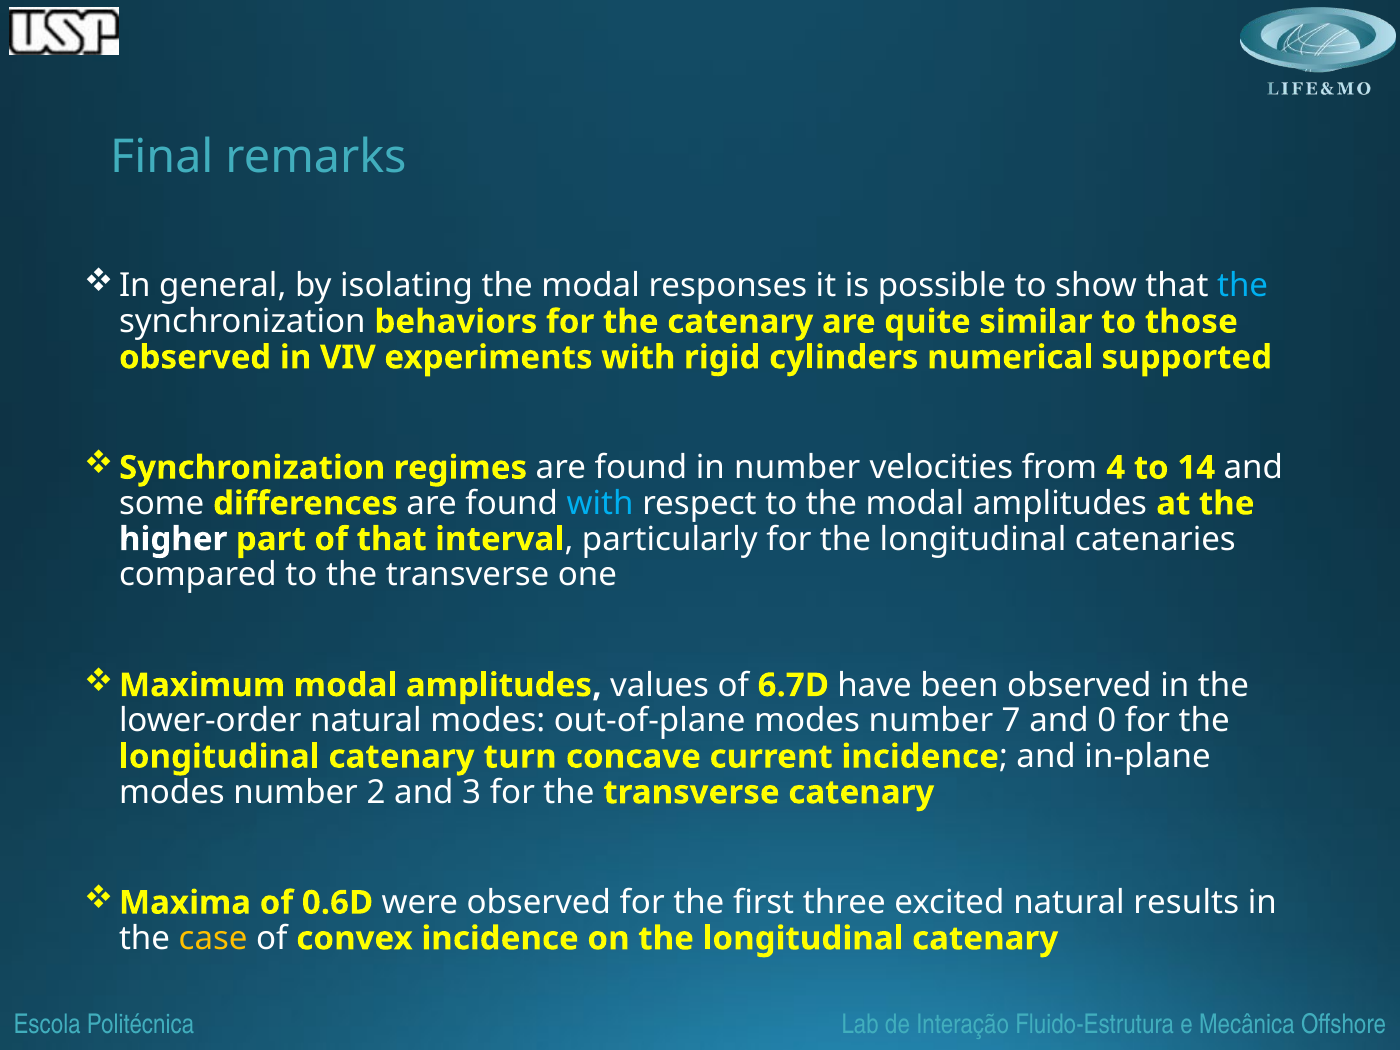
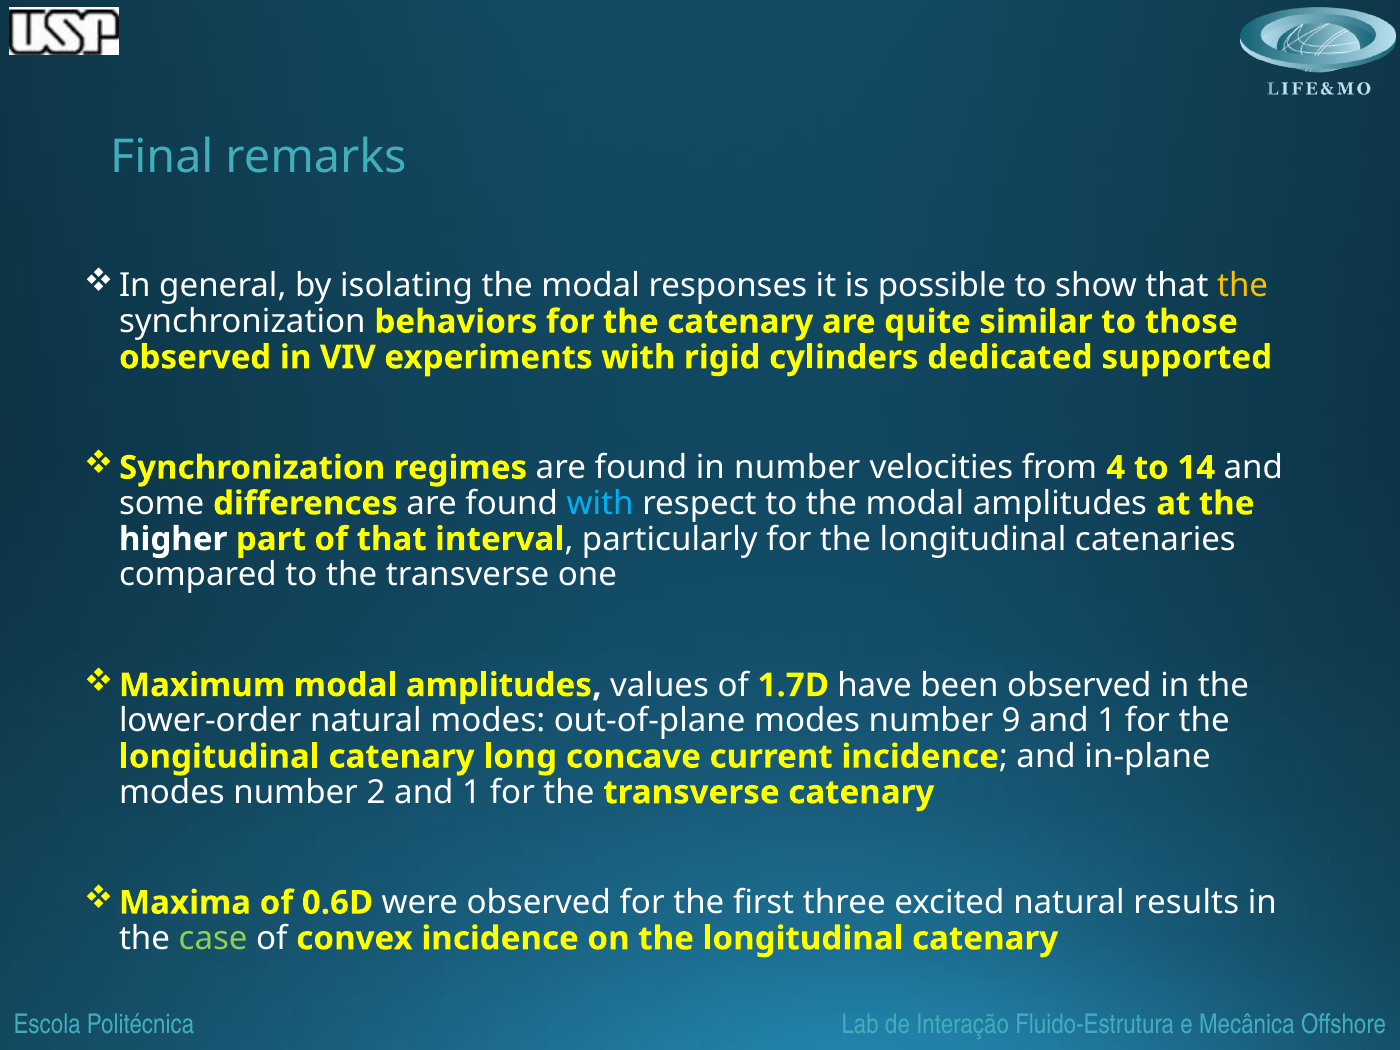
the colour: light blue -> yellow (1243, 286)
numerical: numerical -> dedicated (1010, 357)
6.7D: 6.7D -> 1.7D (793, 685)
7: 7 -> 9 (1011, 721)
0: 0 -> 1 (1107, 721)
turn: turn -> long (520, 757)
2 and 3: 3 -> 1 (472, 792)
case colour: yellow -> light green (213, 938)
